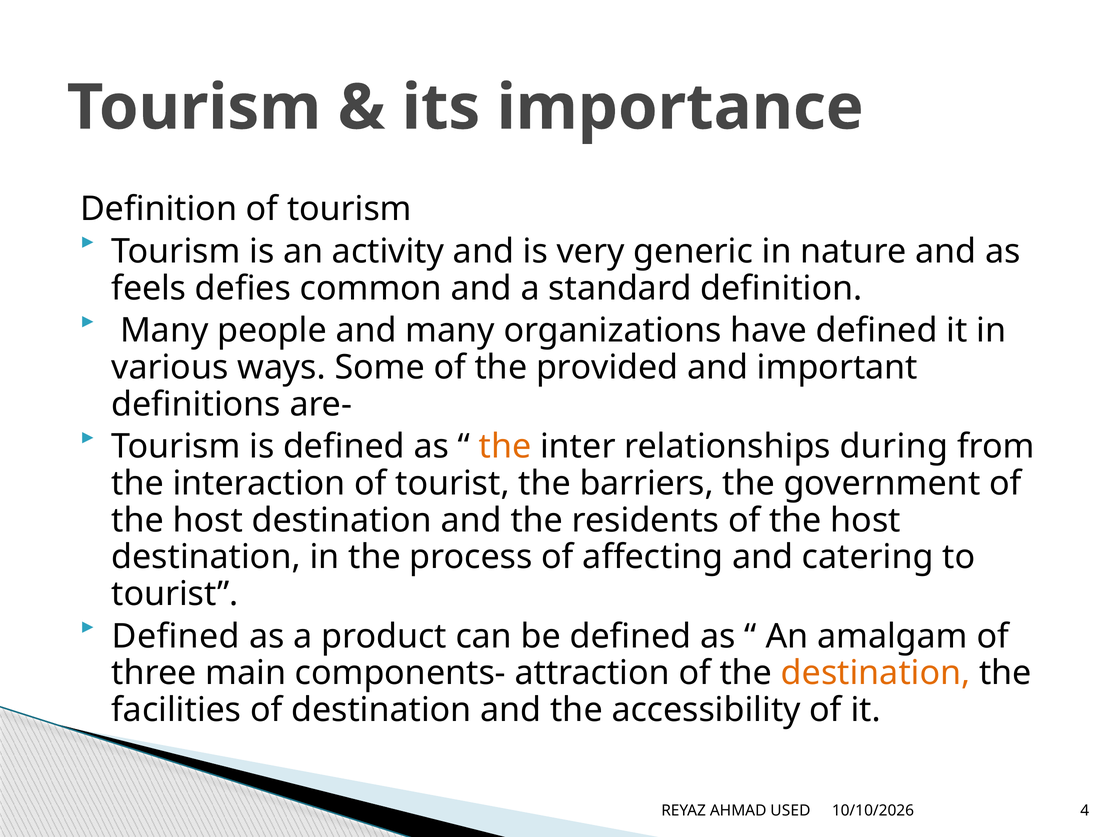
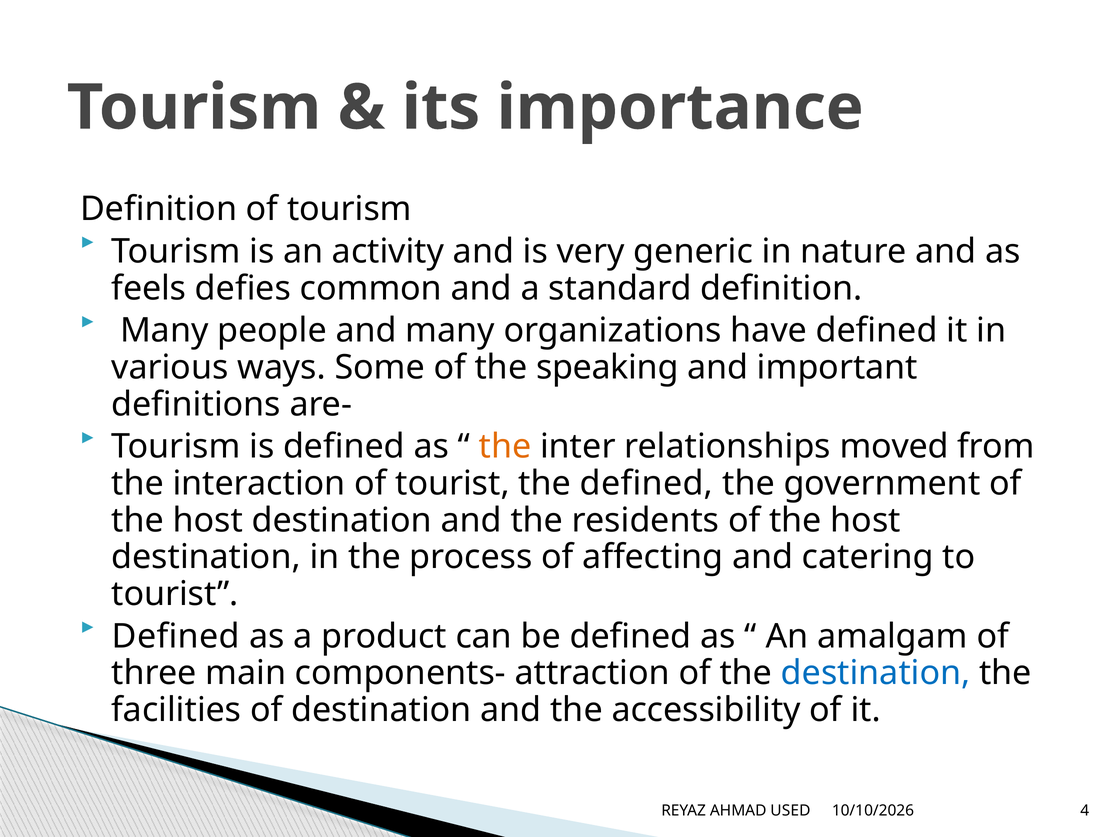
provided: provided -> speaking (607, 367)
during: during -> moved (894, 447)
the barriers: barriers -> defined (646, 483)
destination colour: orange -> blue (876, 673)
